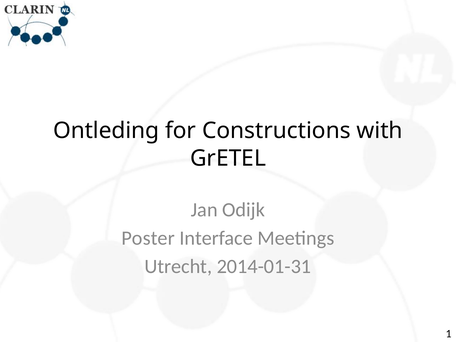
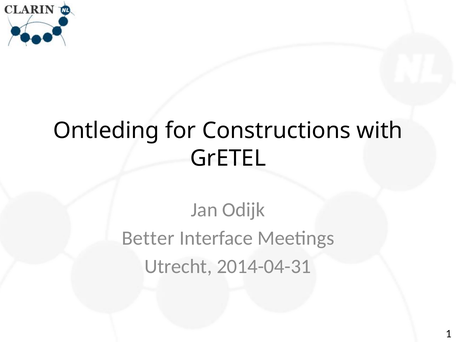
Poster: Poster -> Better (148, 238)
2014-01-31: 2014-01-31 -> 2014-04-31 (264, 266)
